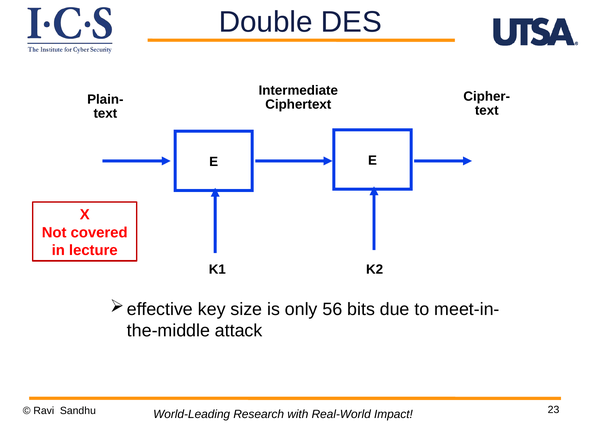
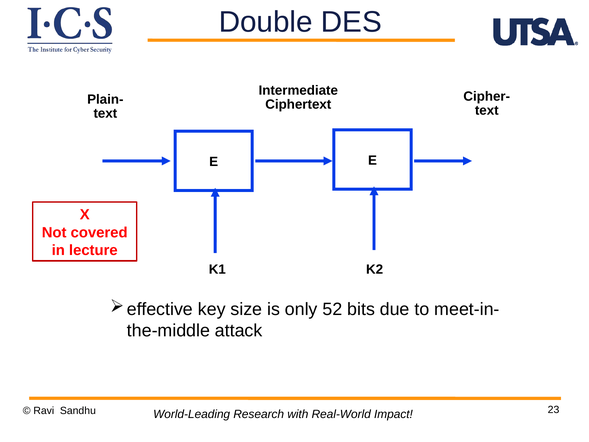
56: 56 -> 52 (332, 309)
